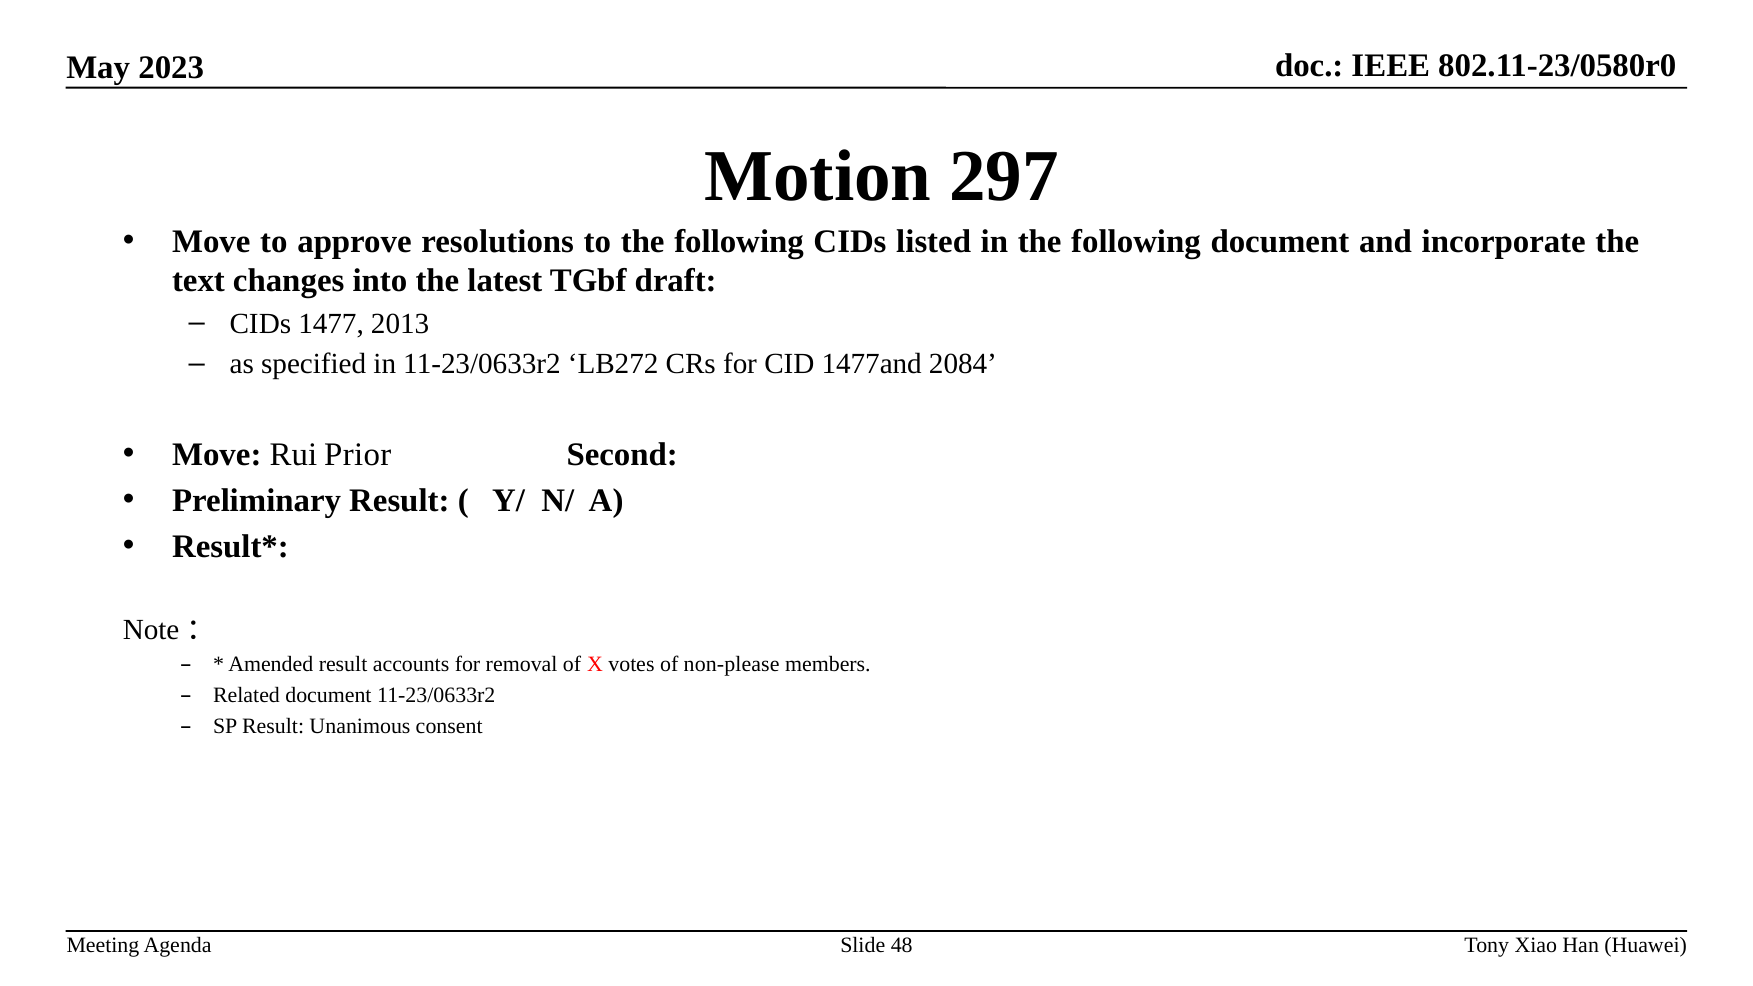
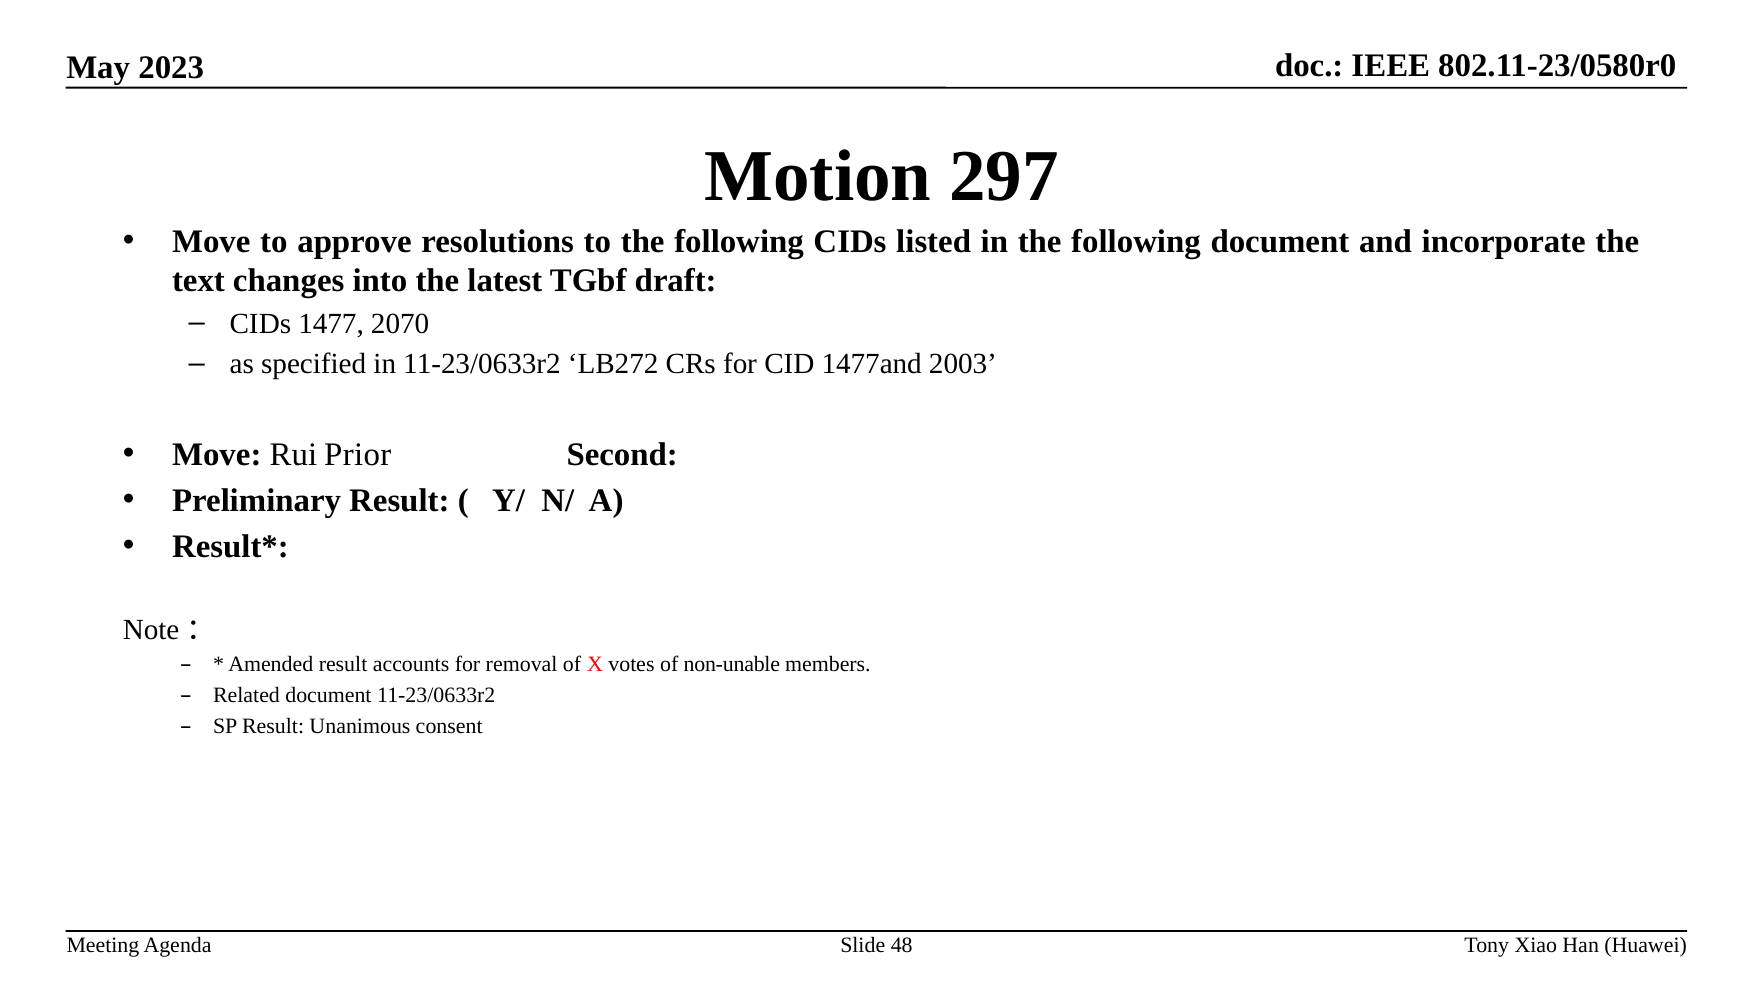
2013: 2013 -> 2070 (400, 323)
2084: 2084 -> 2003 (963, 364)
non-please: non-please -> non-unable (732, 665)
